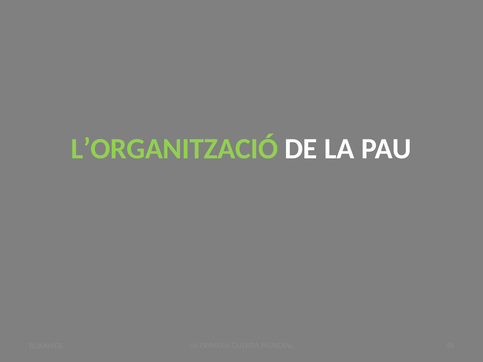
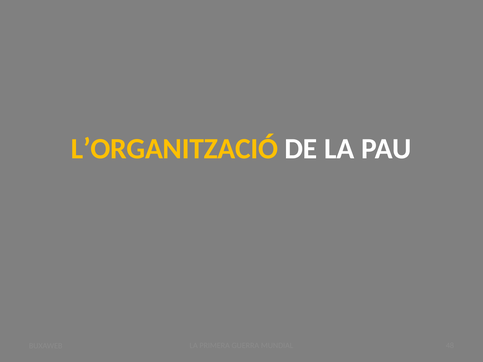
L’ORGANITZACIÓ colour: light green -> yellow (174, 149)
